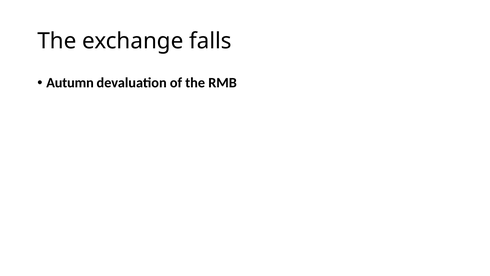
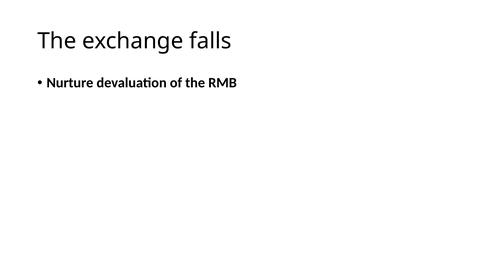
Autumn: Autumn -> Nurture (70, 83)
